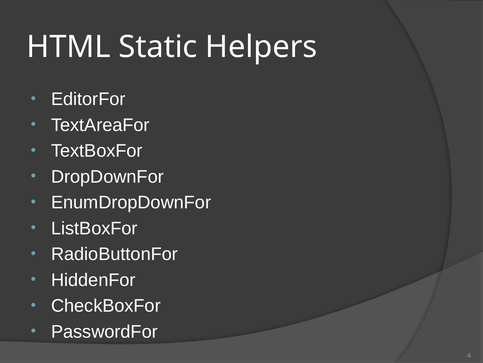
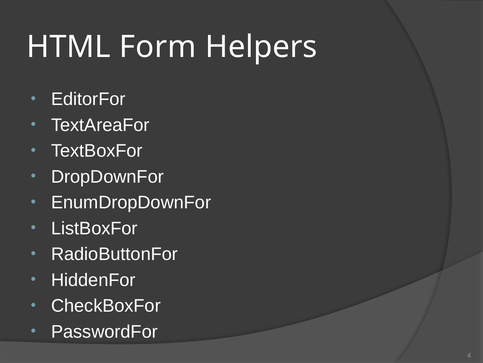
Static: Static -> Form (158, 47)
